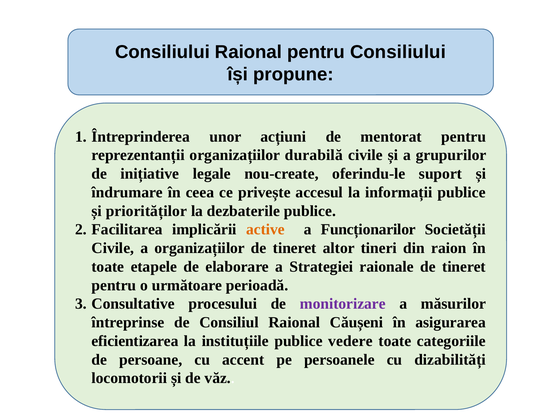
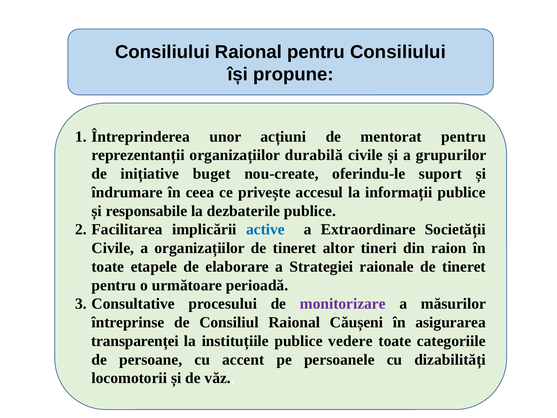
legale: legale -> buget (212, 174)
priorităților: priorităților -> responsabile (146, 211)
active colour: orange -> blue (265, 229)
Funcționarilor: Funcționarilor -> Extraordinare (368, 229)
eficientizarea: eficientizarea -> transparenței (135, 341)
